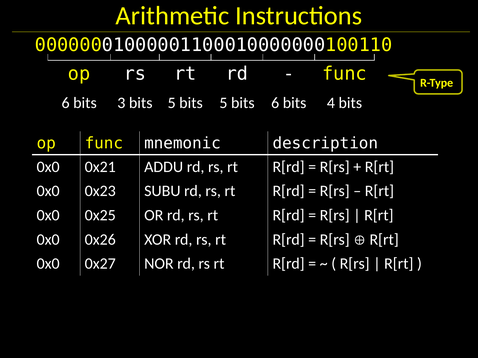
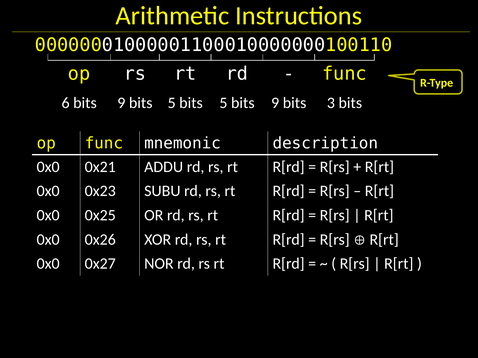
6 bits 3: 3 -> 9 (121, 103)
5 bits 6: 6 -> 9 (275, 103)
4: 4 -> 3 (331, 103)
